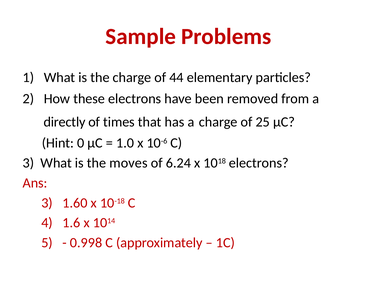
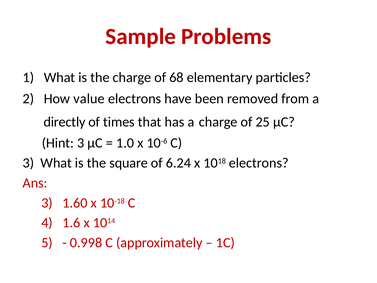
44: 44 -> 68 (176, 77)
these: these -> value (89, 99)
Hint 0: 0 -> 3 (81, 143)
moves: moves -> square (129, 163)
